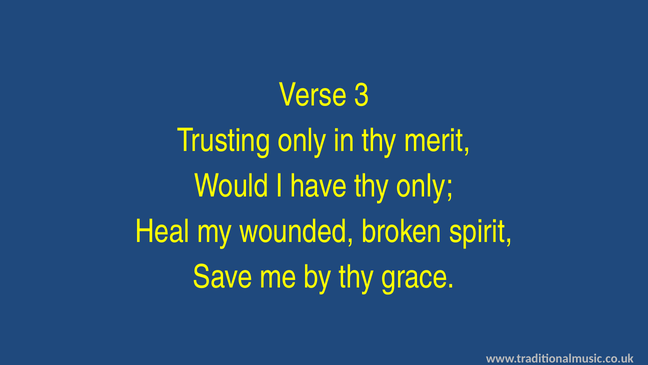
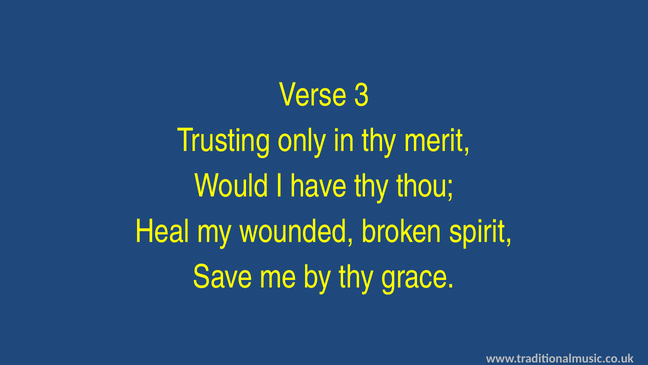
thy only: only -> thou (425, 186)
